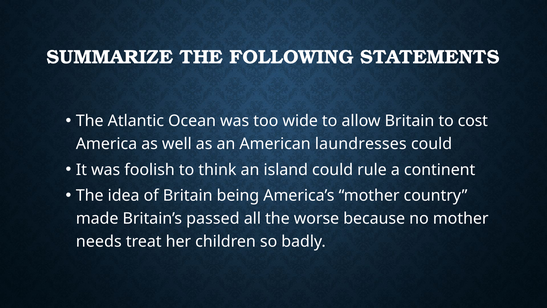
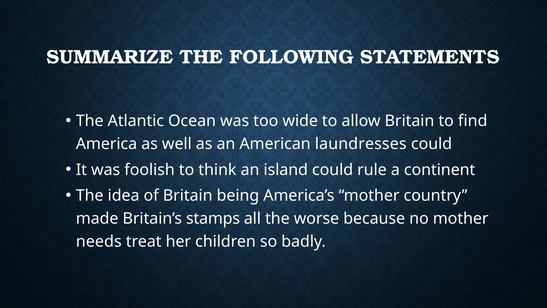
cost: cost -> find (473, 121)
passed: passed -> stamps (213, 218)
